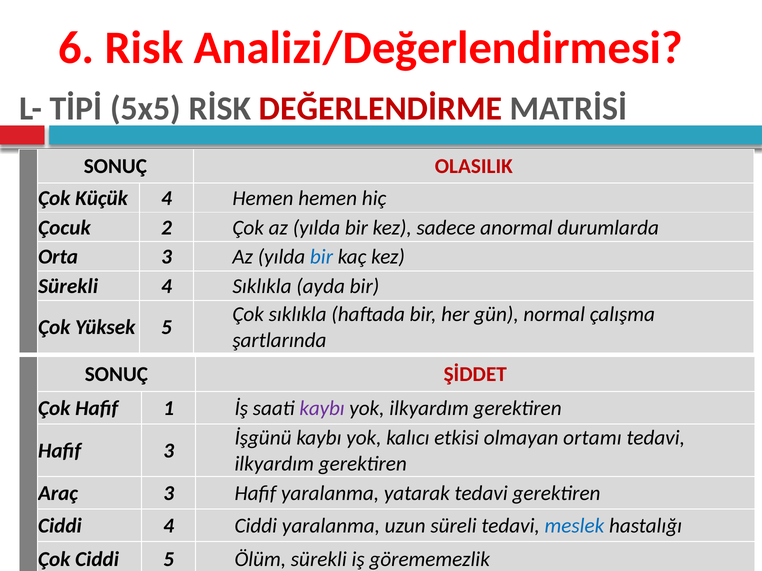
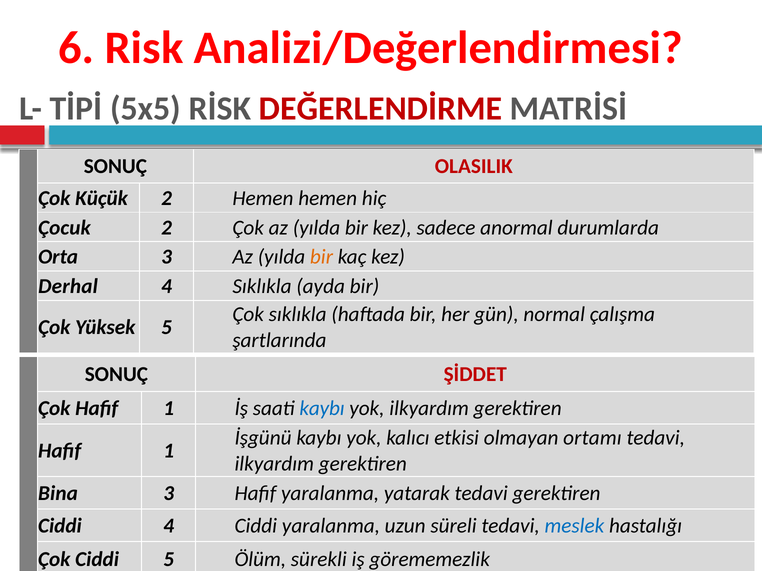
Küçük 4: 4 -> 2 (167, 198)
bir colour: blue -> orange (321, 257)
Sürekli: Sürekli -> Derhal (68, 287)
kaybı colour: purple -> blue (322, 409)
3: 3 -> 1 (169, 451)
Araç: Araç -> Bina (58, 494)
